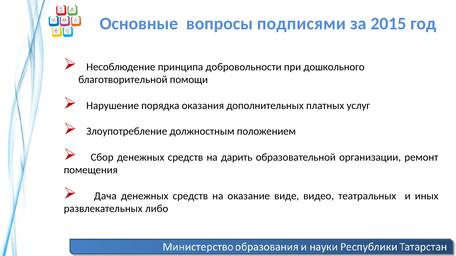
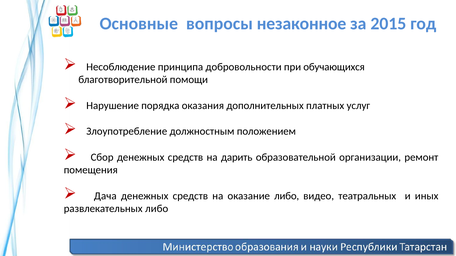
подписями: подписями -> незаконное (302, 24)
дошкольного: дошкольного -> обучающихся (334, 67)
оказание виде: виде -> либо (287, 196)
